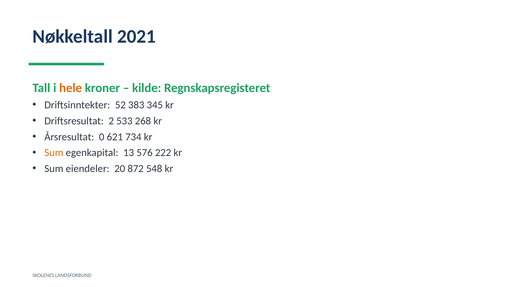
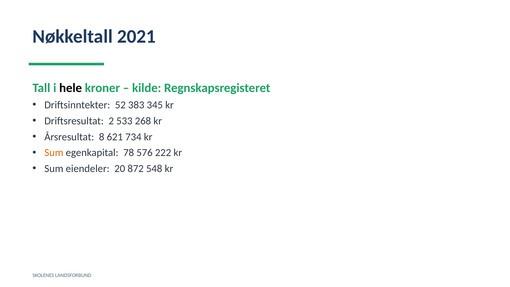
hele colour: orange -> black (71, 88)
0: 0 -> 8 (102, 137)
13: 13 -> 78 (129, 153)
